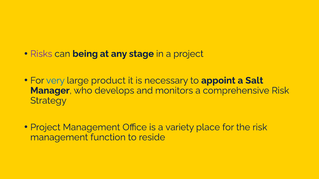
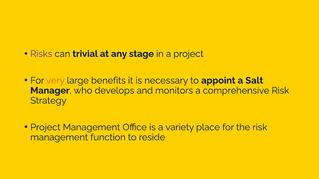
being: being -> trivial (85, 54)
very colour: blue -> orange (55, 81)
product: product -> benefits (108, 81)
